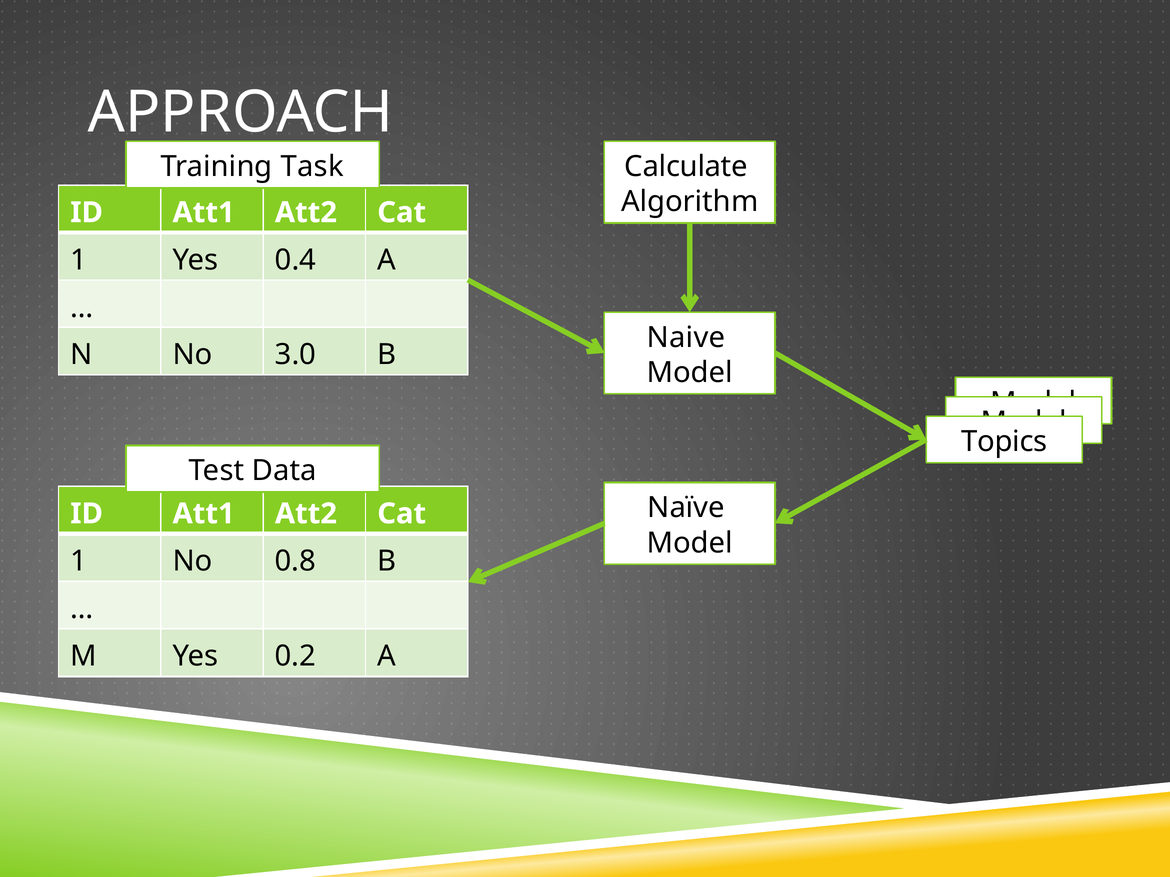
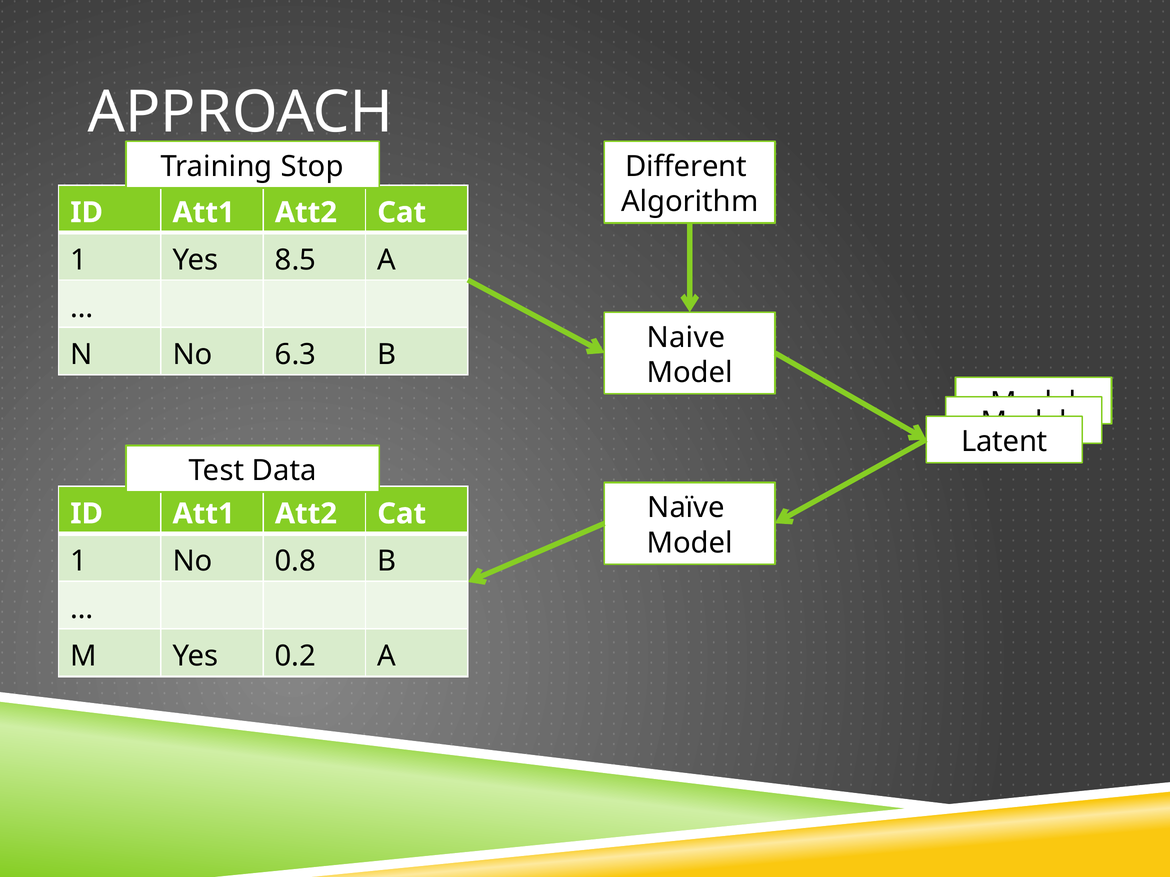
Task: Task -> Stop (312, 167)
Calculate: Calculate -> Different (686, 167)
0.4: 0.4 -> 8.5 (296, 260)
3.0: 3.0 -> 6.3 (296, 355)
Topics: Topics -> Latent (1004, 442)
